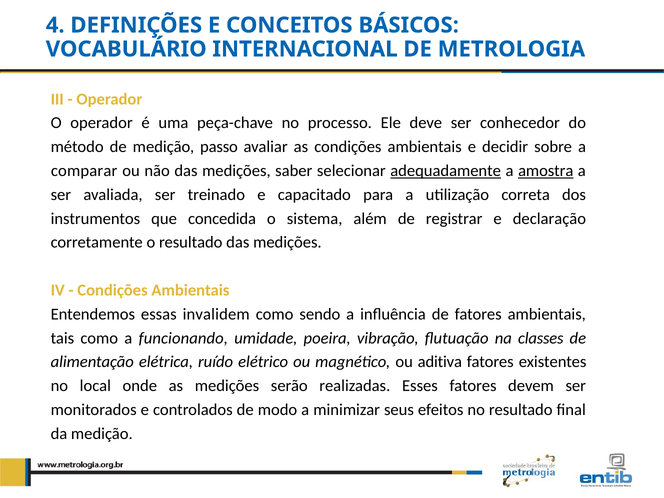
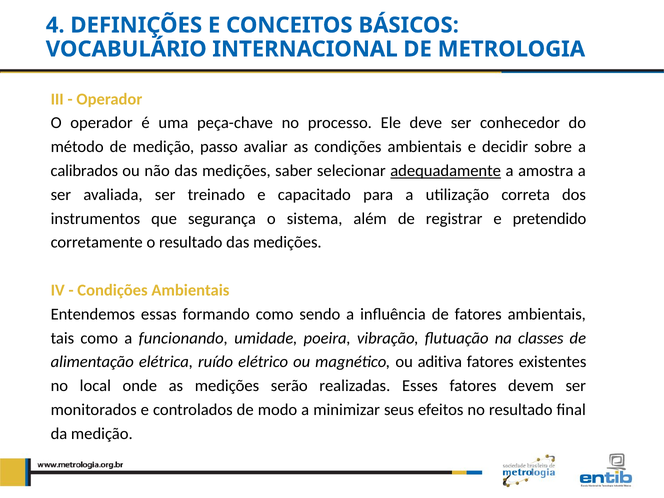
comparar: comparar -> calibrados (84, 171)
amostra underline: present -> none (546, 171)
concedida: concedida -> segurança (222, 219)
declaração: declaração -> pretendido (549, 219)
invalidem: invalidem -> formando (216, 314)
